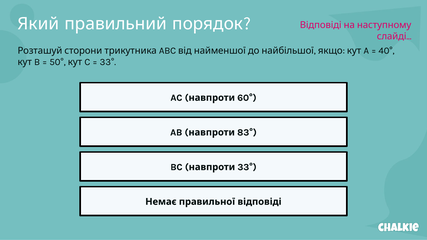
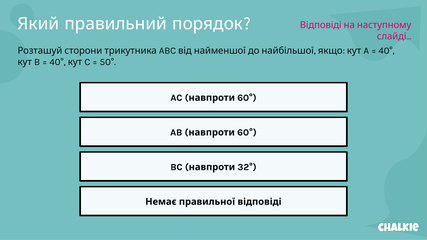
50°: 50° -> 40° (58, 62)
33°: 33° -> 50° (108, 62)
83°: 83° -> 60° (247, 132)
33°: 33° -> 32° (247, 167)
